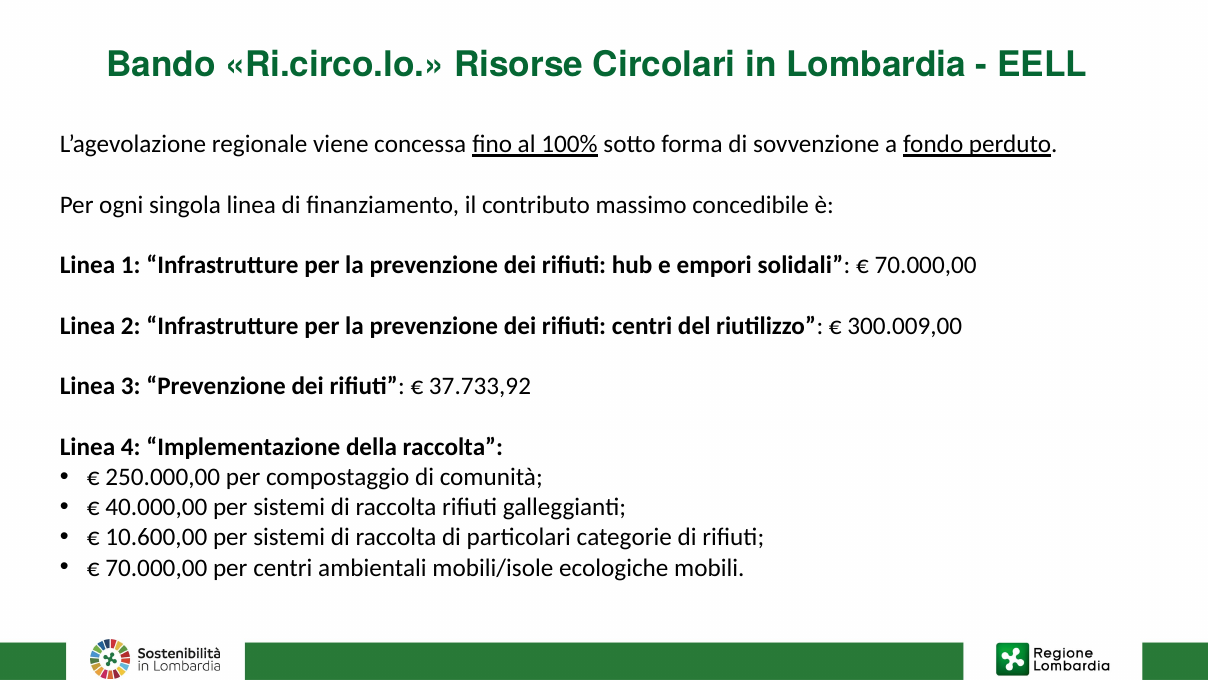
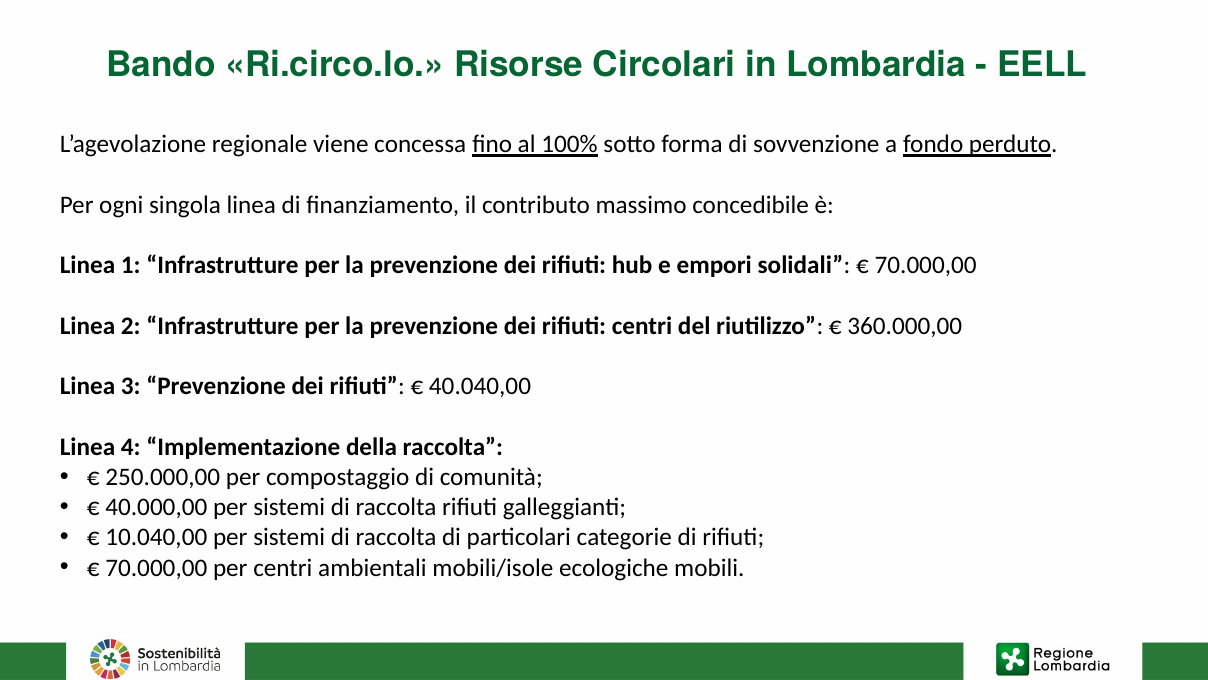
300.009,00: 300.009,00 -> 360.000,00 (905, 326)
37.733,92: 37.733,92 -> 40.040,00 (480, 386)
10.600,00: 10.600,00 -> 10.040,00 (156, 537)
